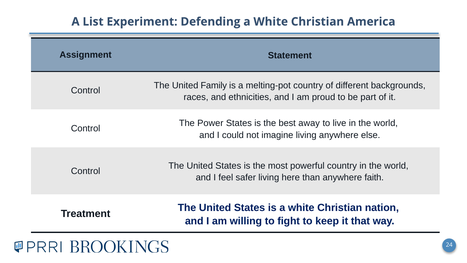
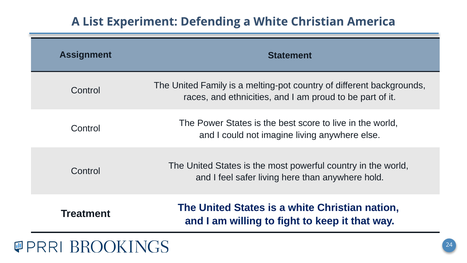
away: away -> score (309, 123)
faith: faith -> hold (374, 177)
